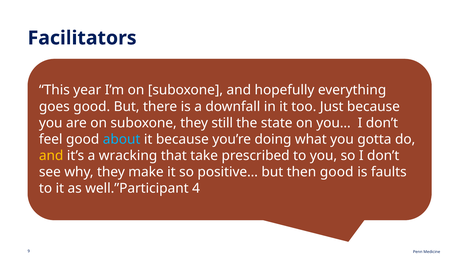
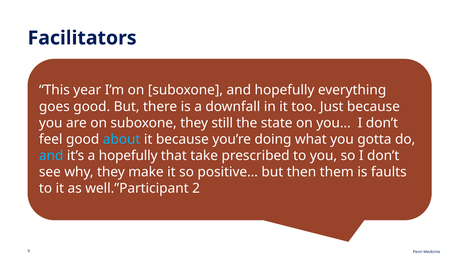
and colour: yellow -> light blue (51, 156)
a wracking: wracking -> hopefully (128, 156)
then good: good -> them (337, 172)
4: 4 -> 2 (196, 189)
